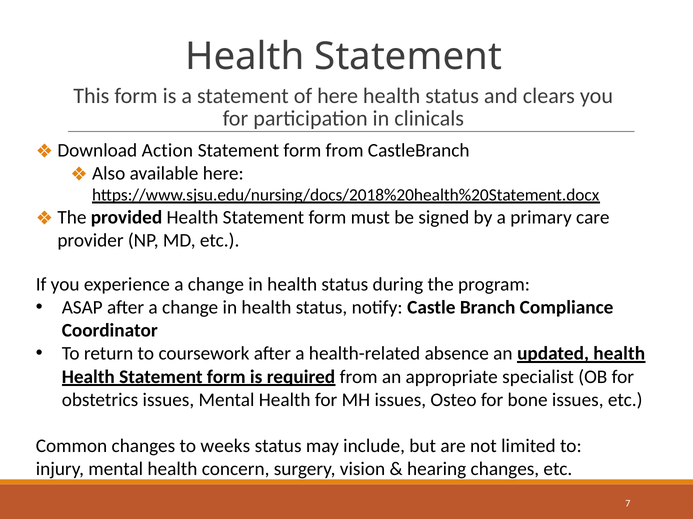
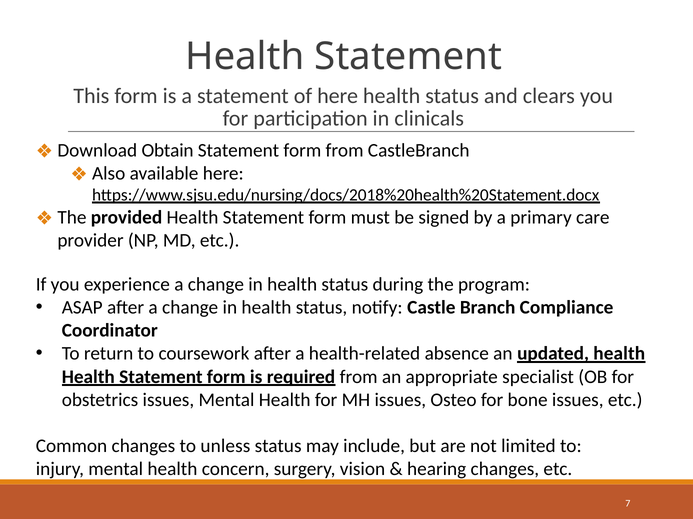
Action: Action -> Obtain (168, 150)
weeks: weeks -> unless (225, 447)
